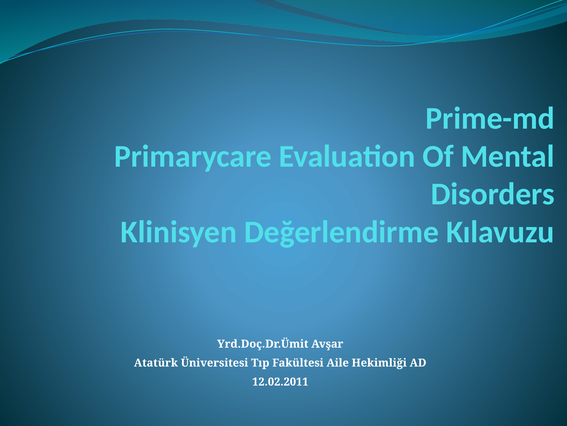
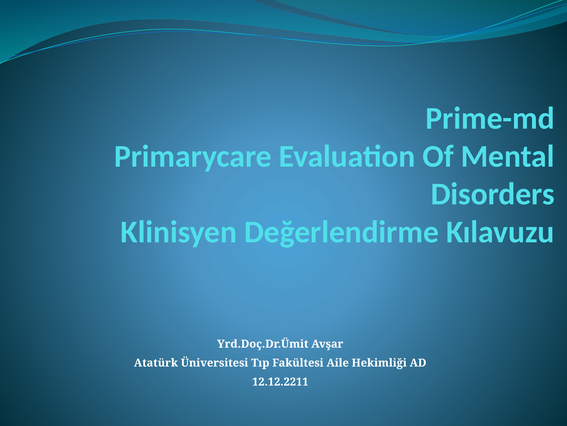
12.02.2011: 12.02.2011 -> 12.12.2211 (280, 381)
